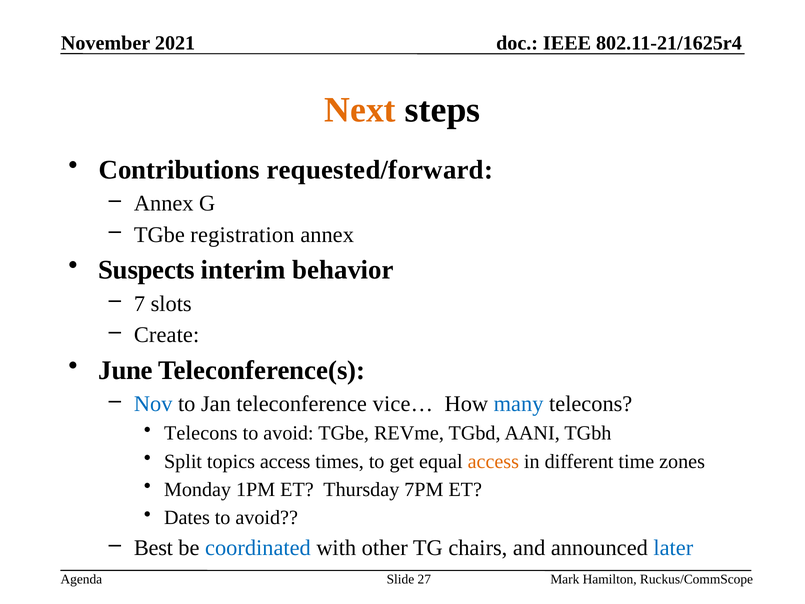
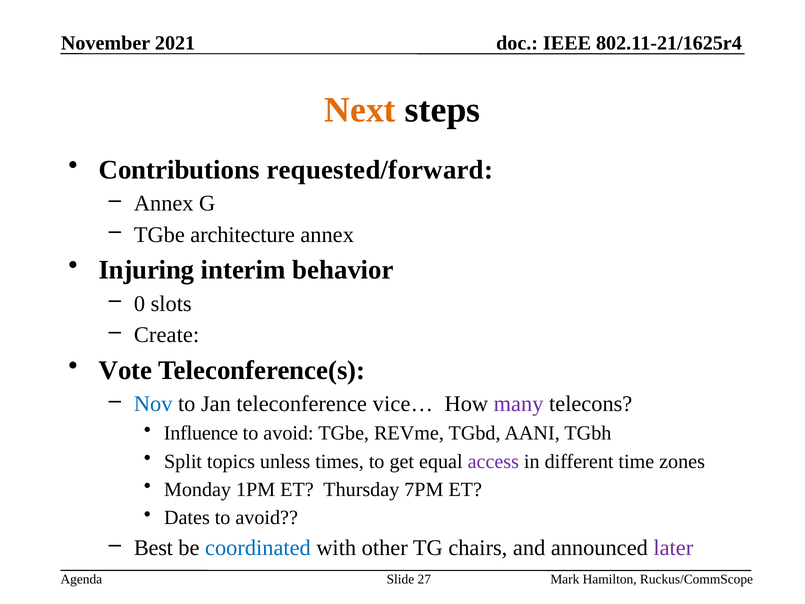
registration: registration -> architecture (243, 235)
Suspects: Suspects -> Injuring (146, 270)
7: 7 -> 0 (139, 303)
June: June -> Vote (125, 370)
many colour: blue -> purple (519, 404)
Telecons: Telecons -> Influence (201, 433)
topics access: access -> unless (285, 461)
access colour: orange -> purple (493, 461)
later colour: blue -> purple (673, 548)
